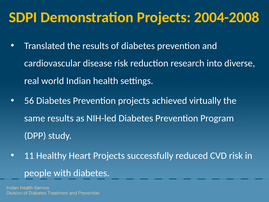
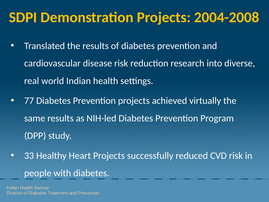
56: 56 -> 77 (29, 101)
11: 11 -> 33 (29, 155)
